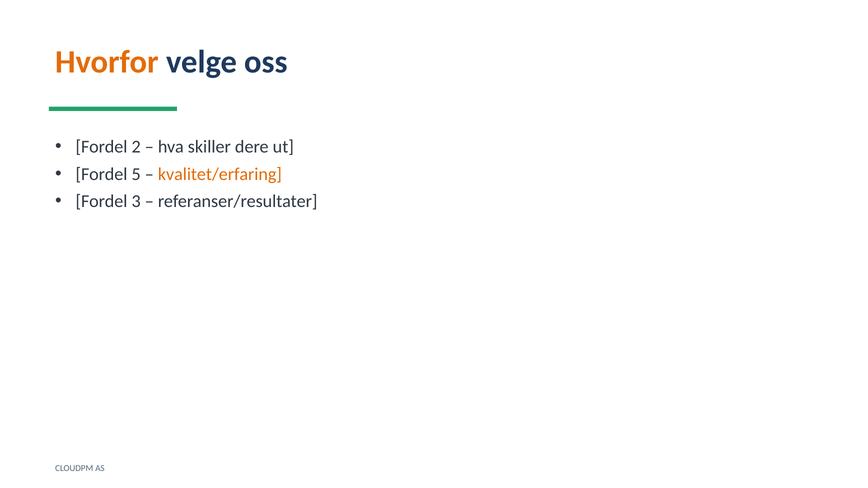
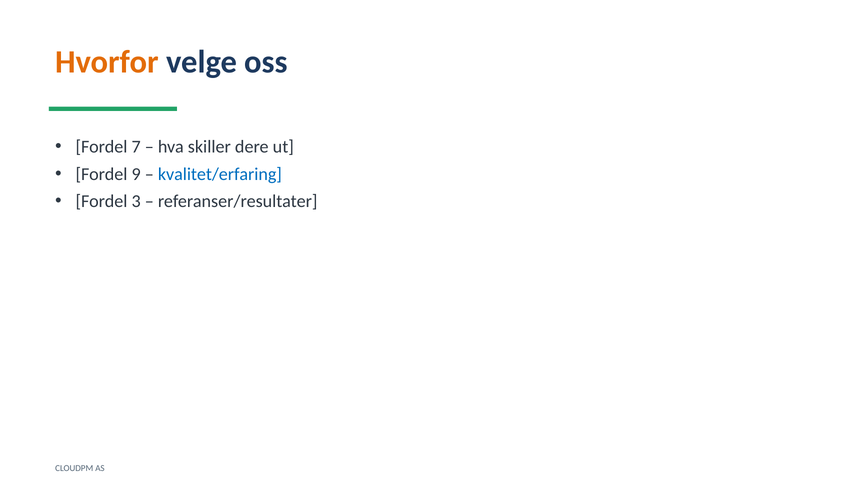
2: 2 -> 7 (136, 147)
5: 5 -> 9 (136, 174)
kvalitet/erfaring colour: orange -> blue (220, 174)
